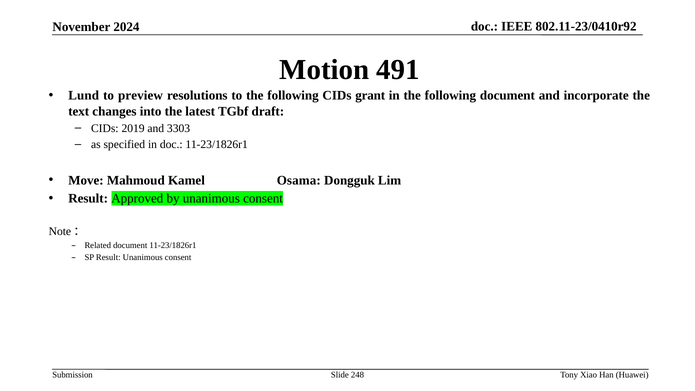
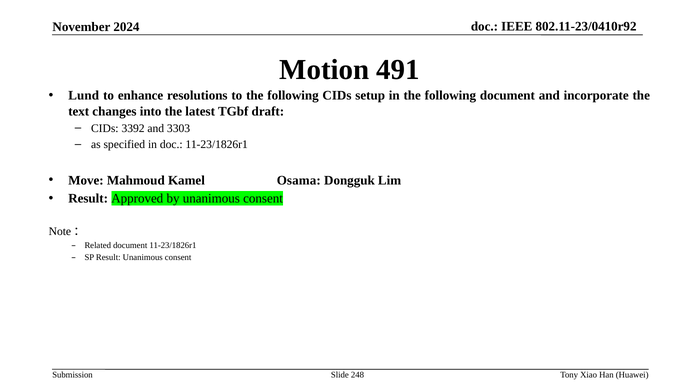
preview: preview -> enhance (141, 96)
grant: grant -> setup (370, 96)
2019: 2019 -> 3392 (133, 128)
